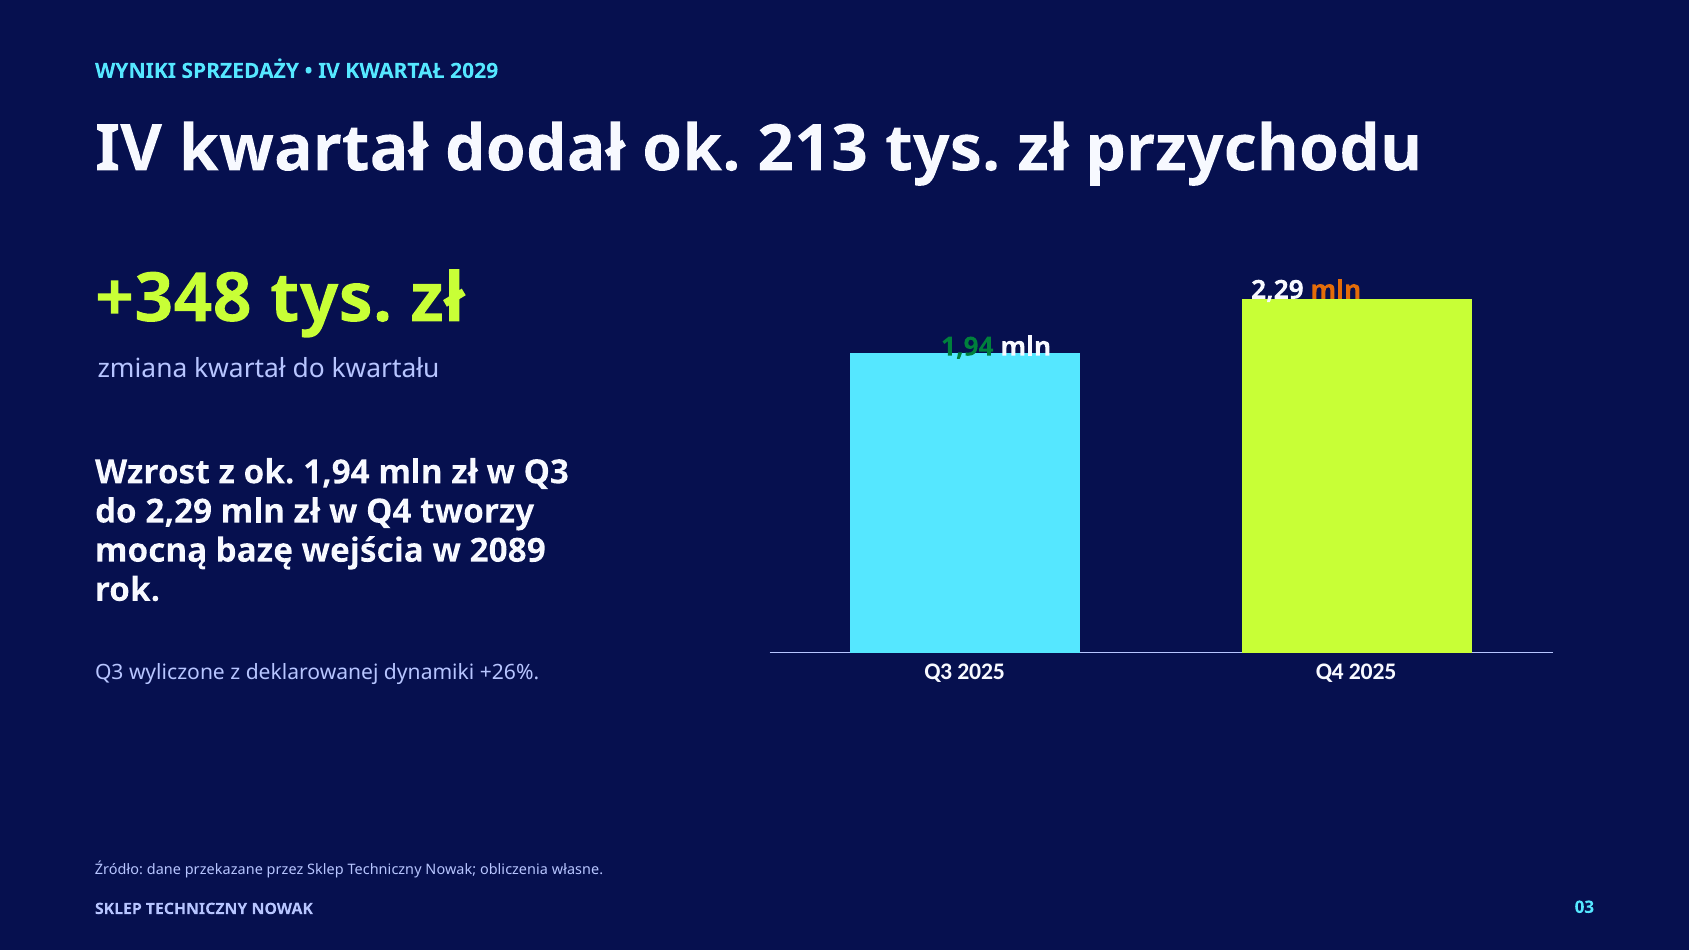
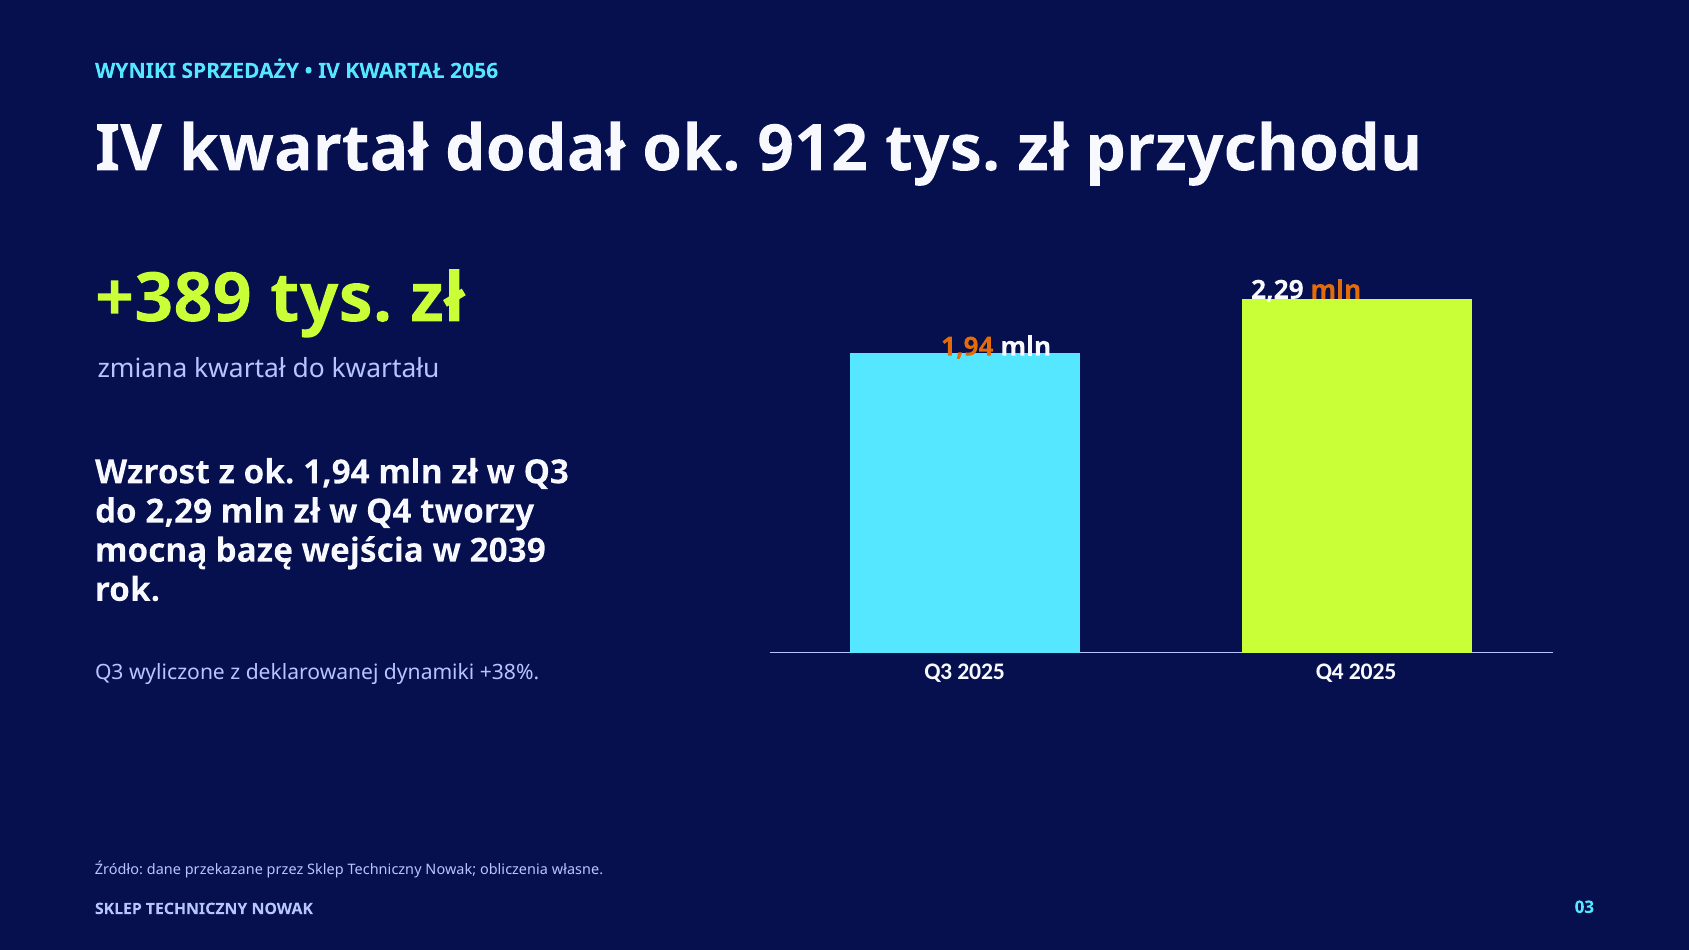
2029: 2029 -> 2056 (474, 71)
213: 213 -> 912 (813, 149)
+348: +348 -> +389 (173, 299)
1,94 colour: green -> orange (967, 347)
2089: 2089 -> 2039 (508, 551)
+26%: +26% -> +38% (509, 673)
